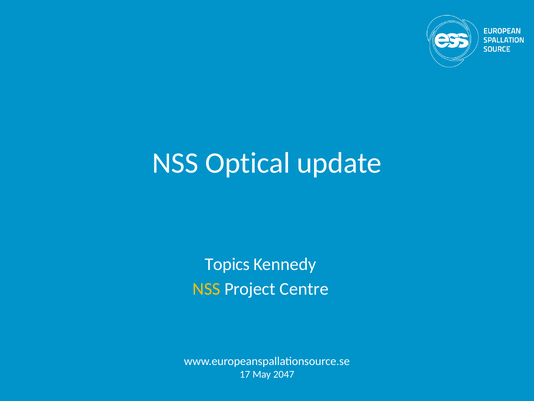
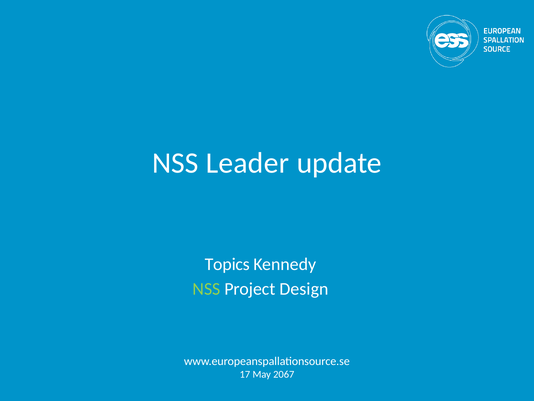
Optical: Optical -> Leader (247, 163)
NSS colour: yellow -> light green (206, 288)
Centre: Centre -> Design (304, 288)
2047: 2047 -> 2067 (284, 374)
